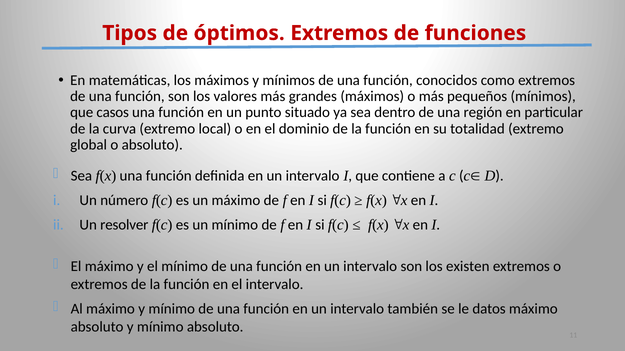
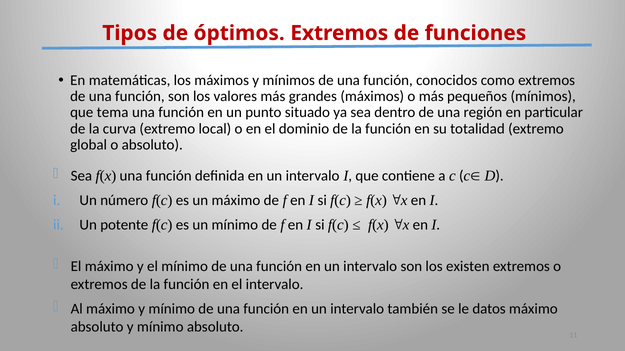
casos: casos -> tema (113, 113)
resolver: resolver -> potente (124, 225)
